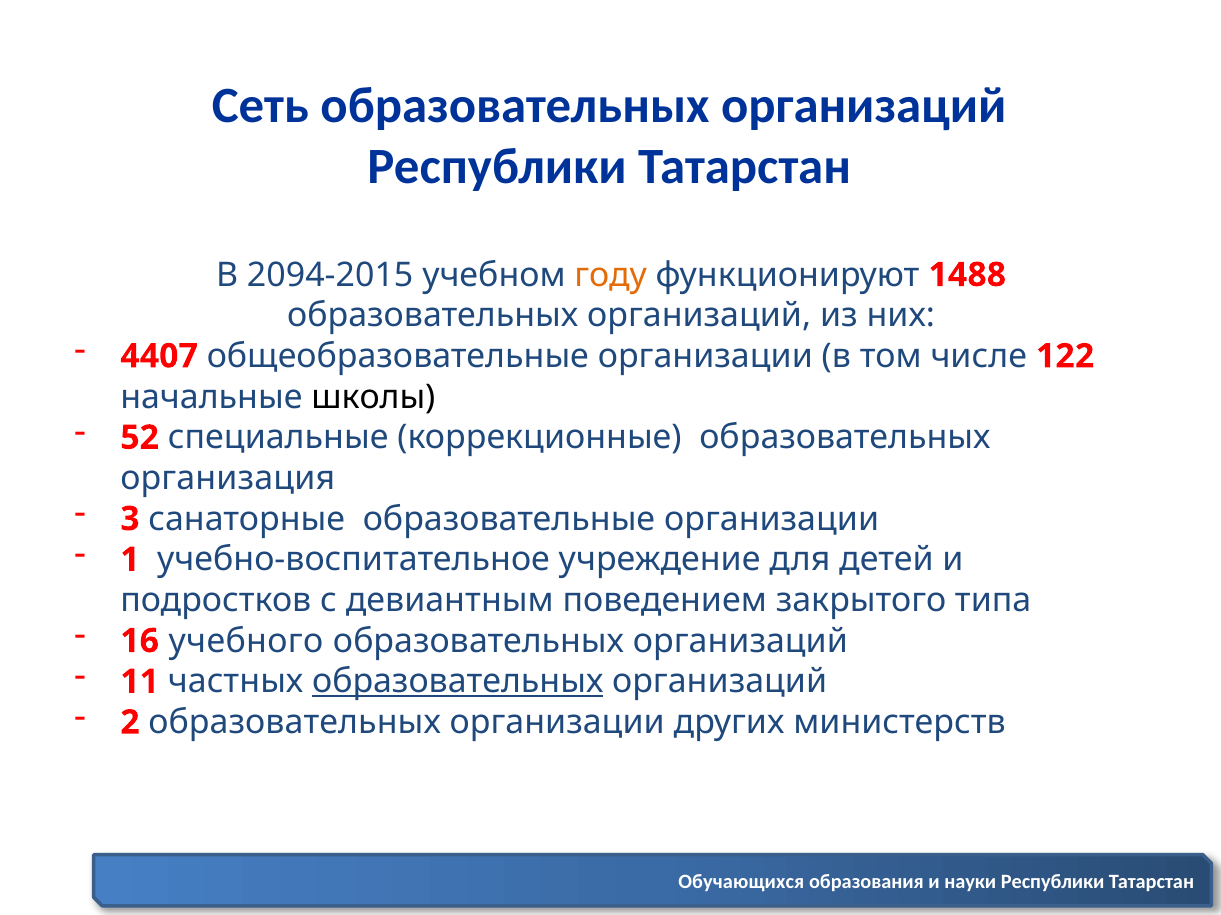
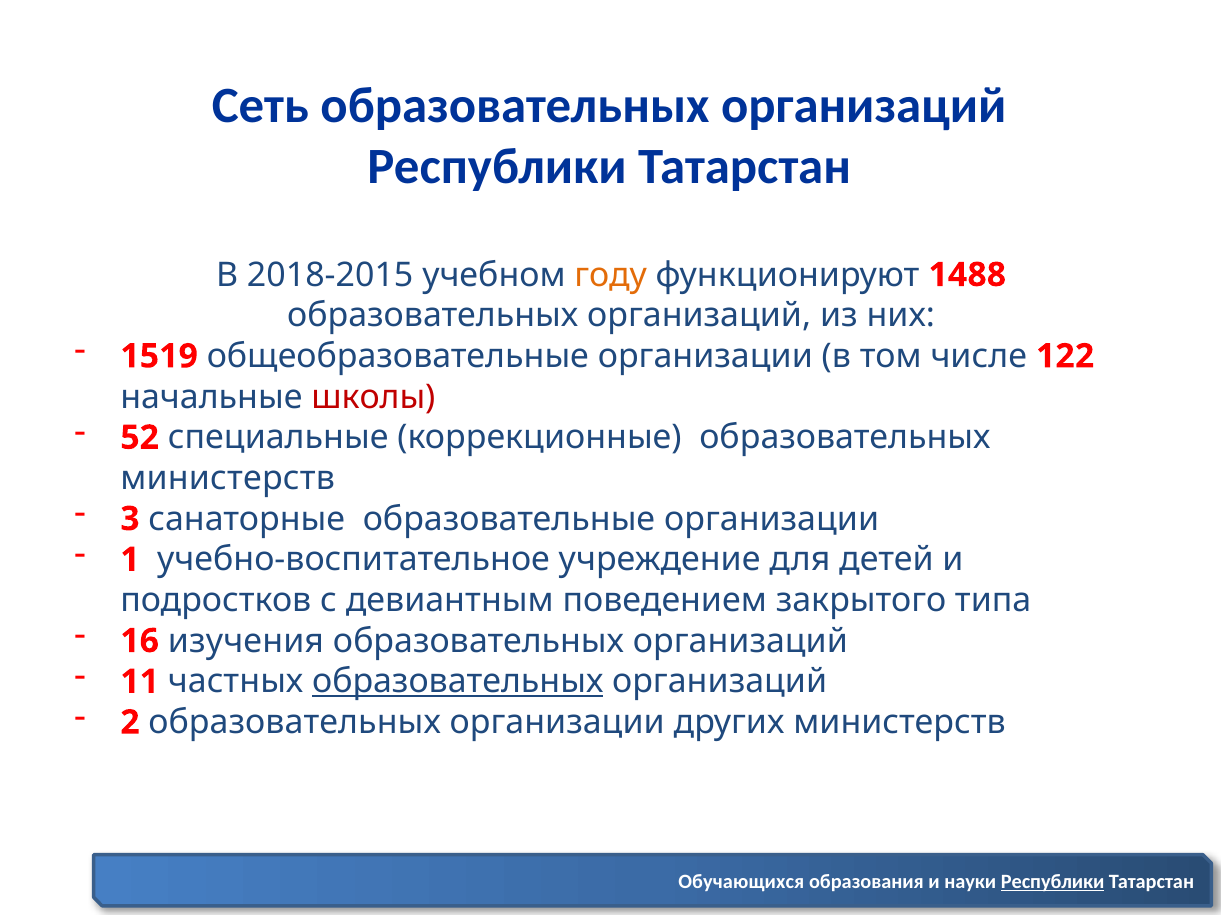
2094-2015: 2094-2015 -> 2018-2015 (330, 275)
4407: 4407 -> 1519 (159, 356)
школы colour: black -> red (373, 397)
организация: организация -> министерств (228, 479)
учебного: учебного -> изучения (246, 642)
Республики underline: none -> present (1053, 882)
